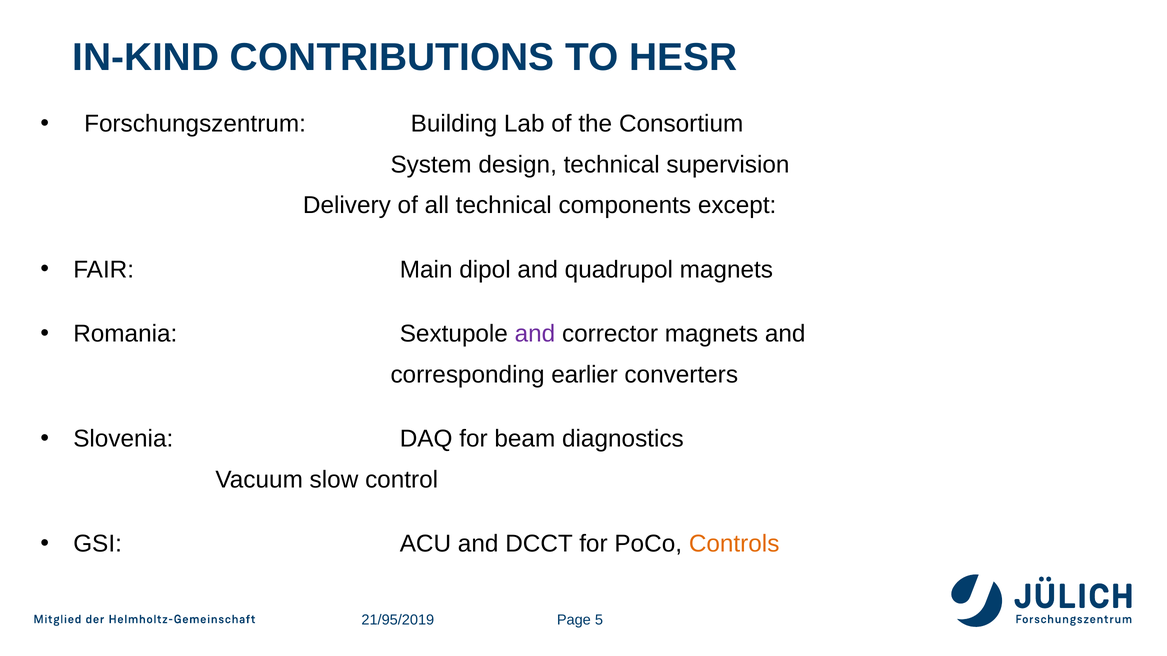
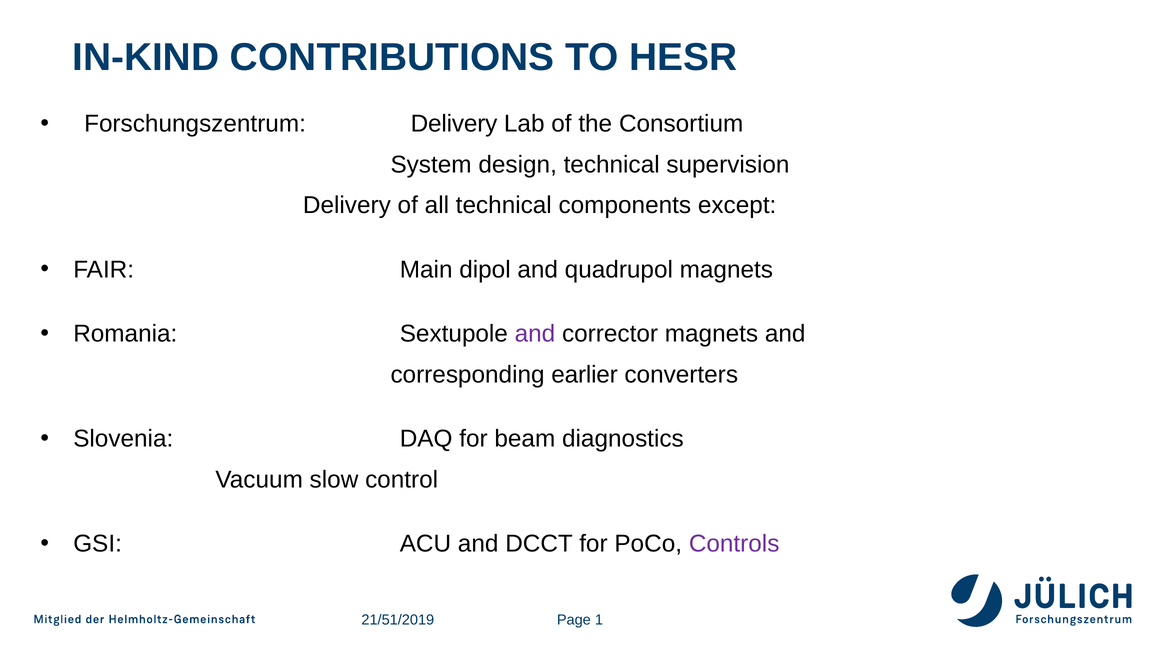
Forschungszentrum Building: Building -> Delivery (454, 124)
Controls colour: orange -> purple (734, 544)
21/95/2019: 21/95/2019 -> 21/51/2019 (398, 621)
5: 5 -> 1 (599, 621)
